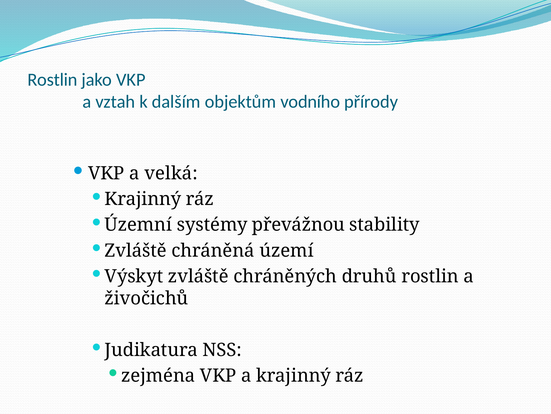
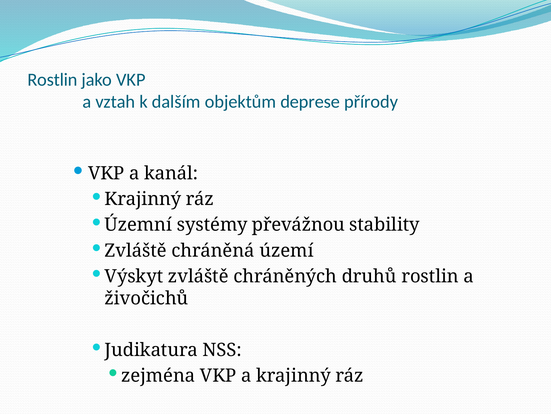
vodního: vodního -> deprese (310, 102)
velká: velká -> kanál (171, 173)
